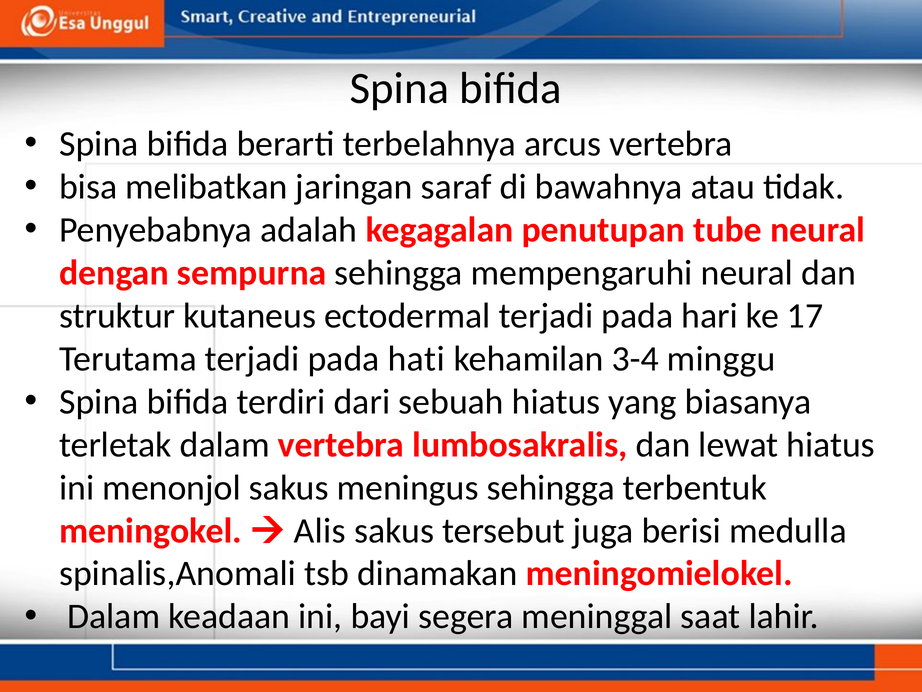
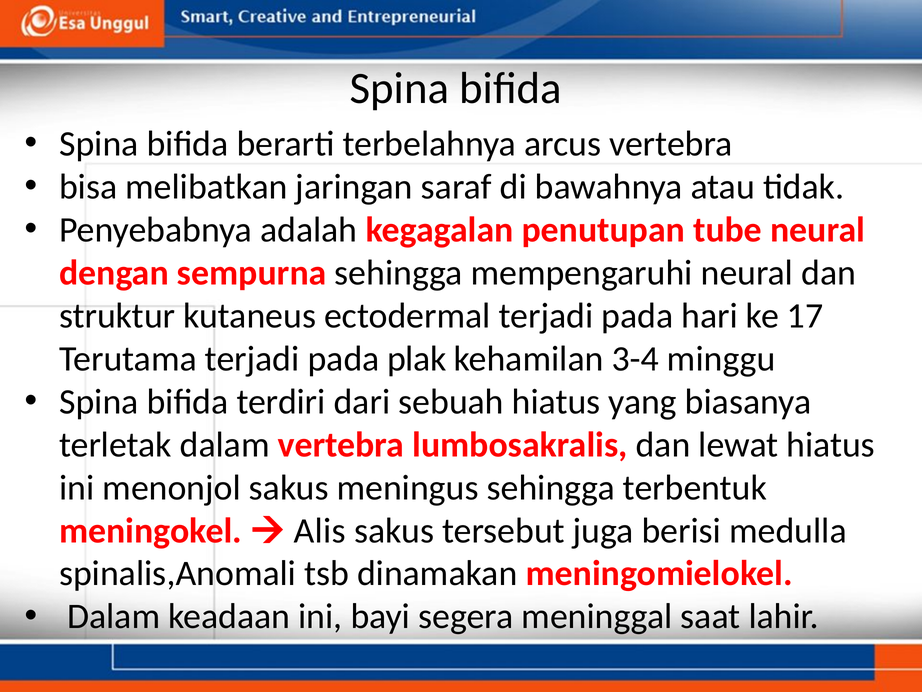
hati: hati -> plak (417, 359)
